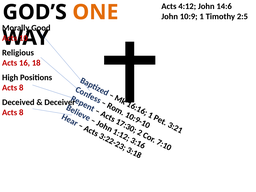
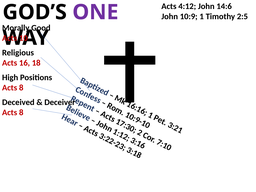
ONE colour: orange -> purple (95, 12)
